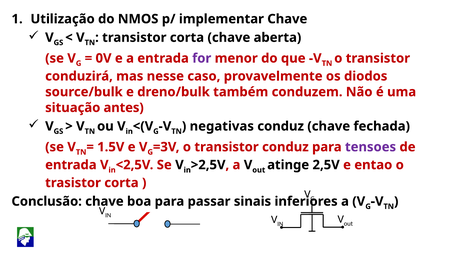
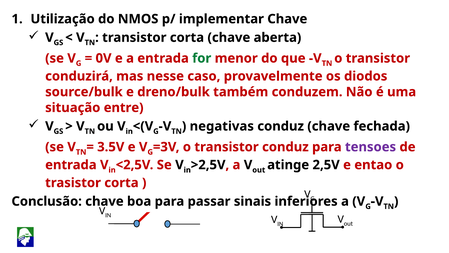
for colour: purple -> green (202, 58)
antes: antes -> entre (124, 107)
1.5V: 1.5V -> 3.5V (111, 147)
